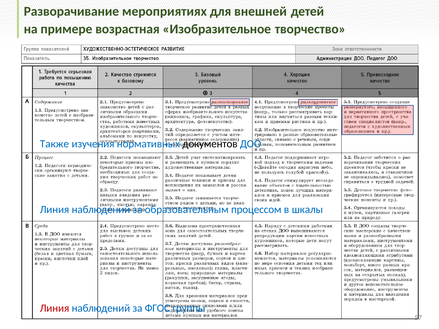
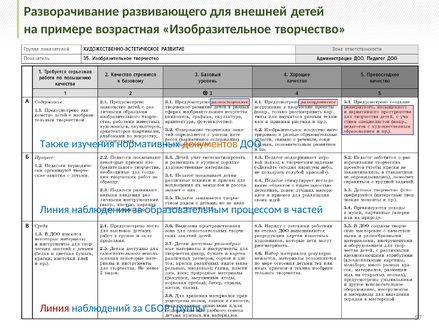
мероприятиях: мероприятиях -> развивающего (165, 12)
документов colour: black -> orange (210, 144)
шкалы: шкалы -> частей (307, 210)
ФГОС: ФГОС -> СБОР (157, 308)
